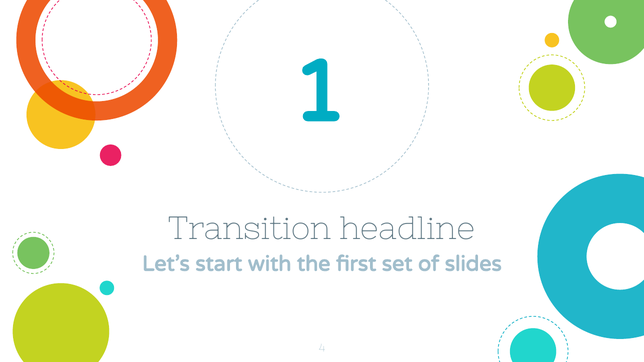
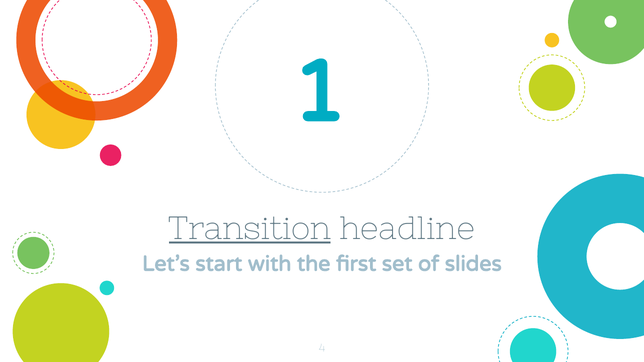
Transition underline: none -> present (250, 229)
